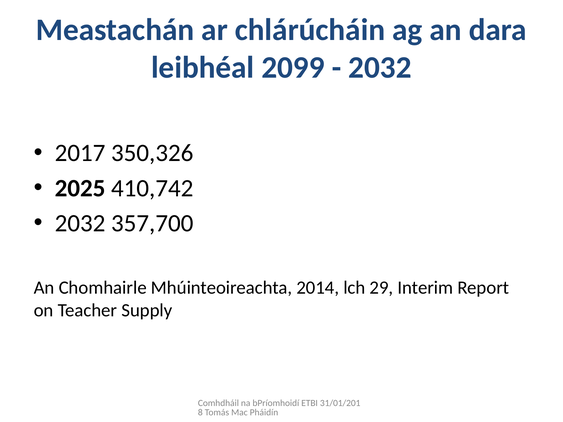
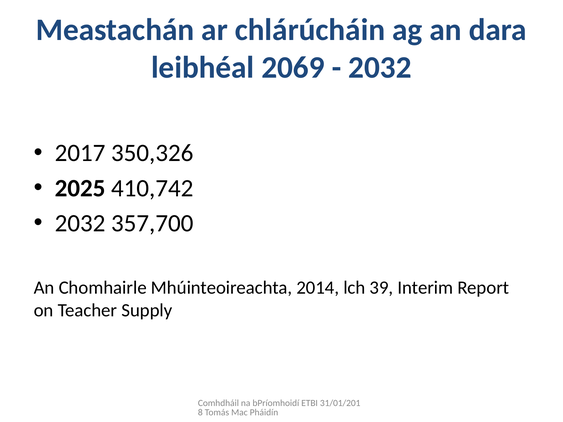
2099: 2099 -> 2069 (293, 67)
29: 29 -> 39 (381, 288)
